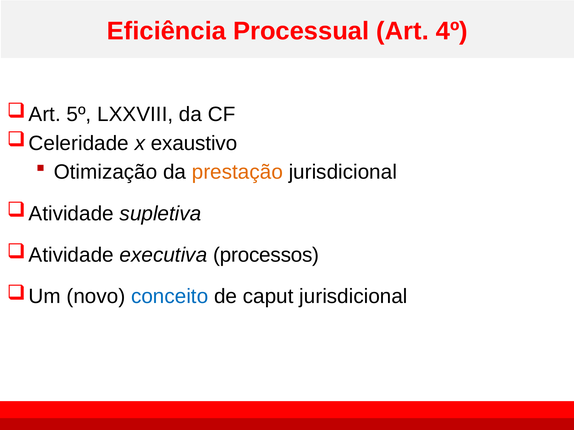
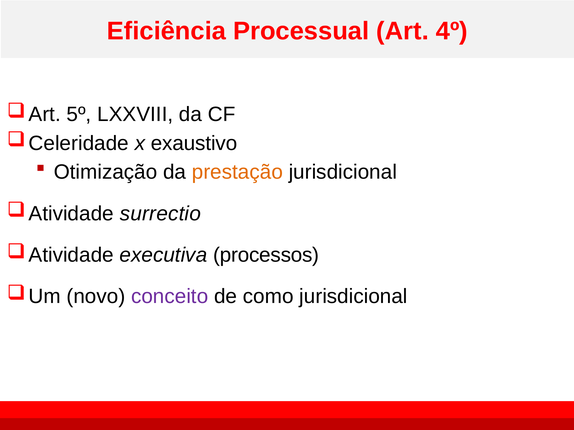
supletiva: supletiva -> surrectio (160, 214)
conceito colour: blue -> purple (170, 297)
caput: caput -> como (268, 297)
